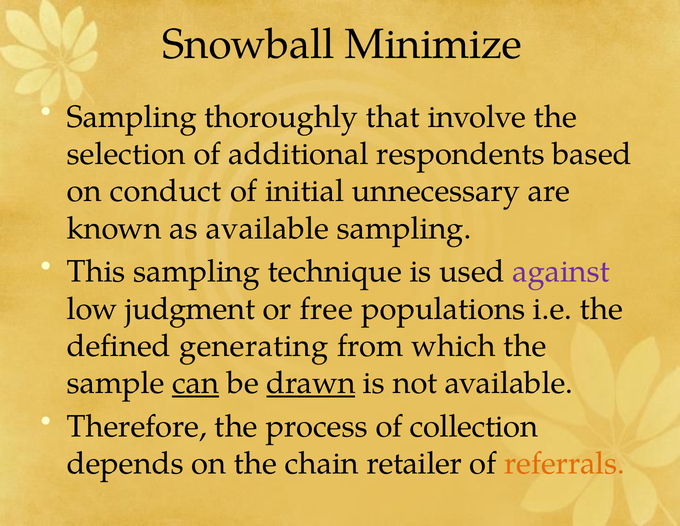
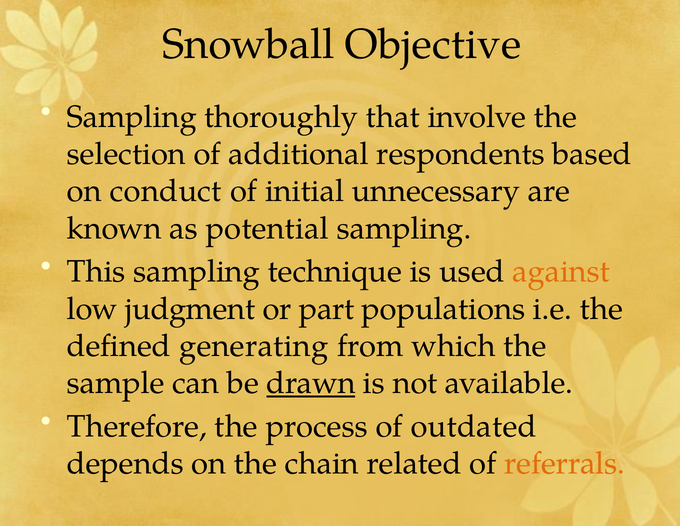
Minimize: Minimize -> Objective (433, 44)
as available: available -> potential (267, 228)
against colour: purple -> orange (561, 271)
free: free -> part (327, 309)
can underline: present -> none (196, 383)
collection: collection -> outdated (474, 426)
retailer: retailer -> related (414, 463)
